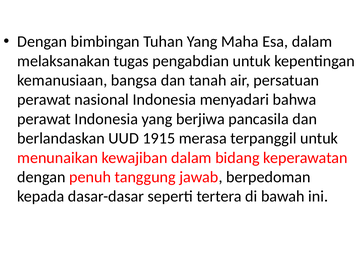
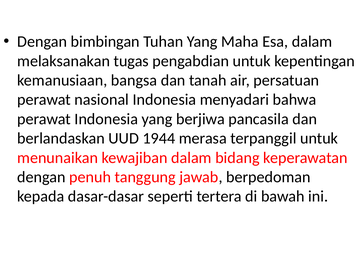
1915: 1915 -> 1944 (159, 138)
